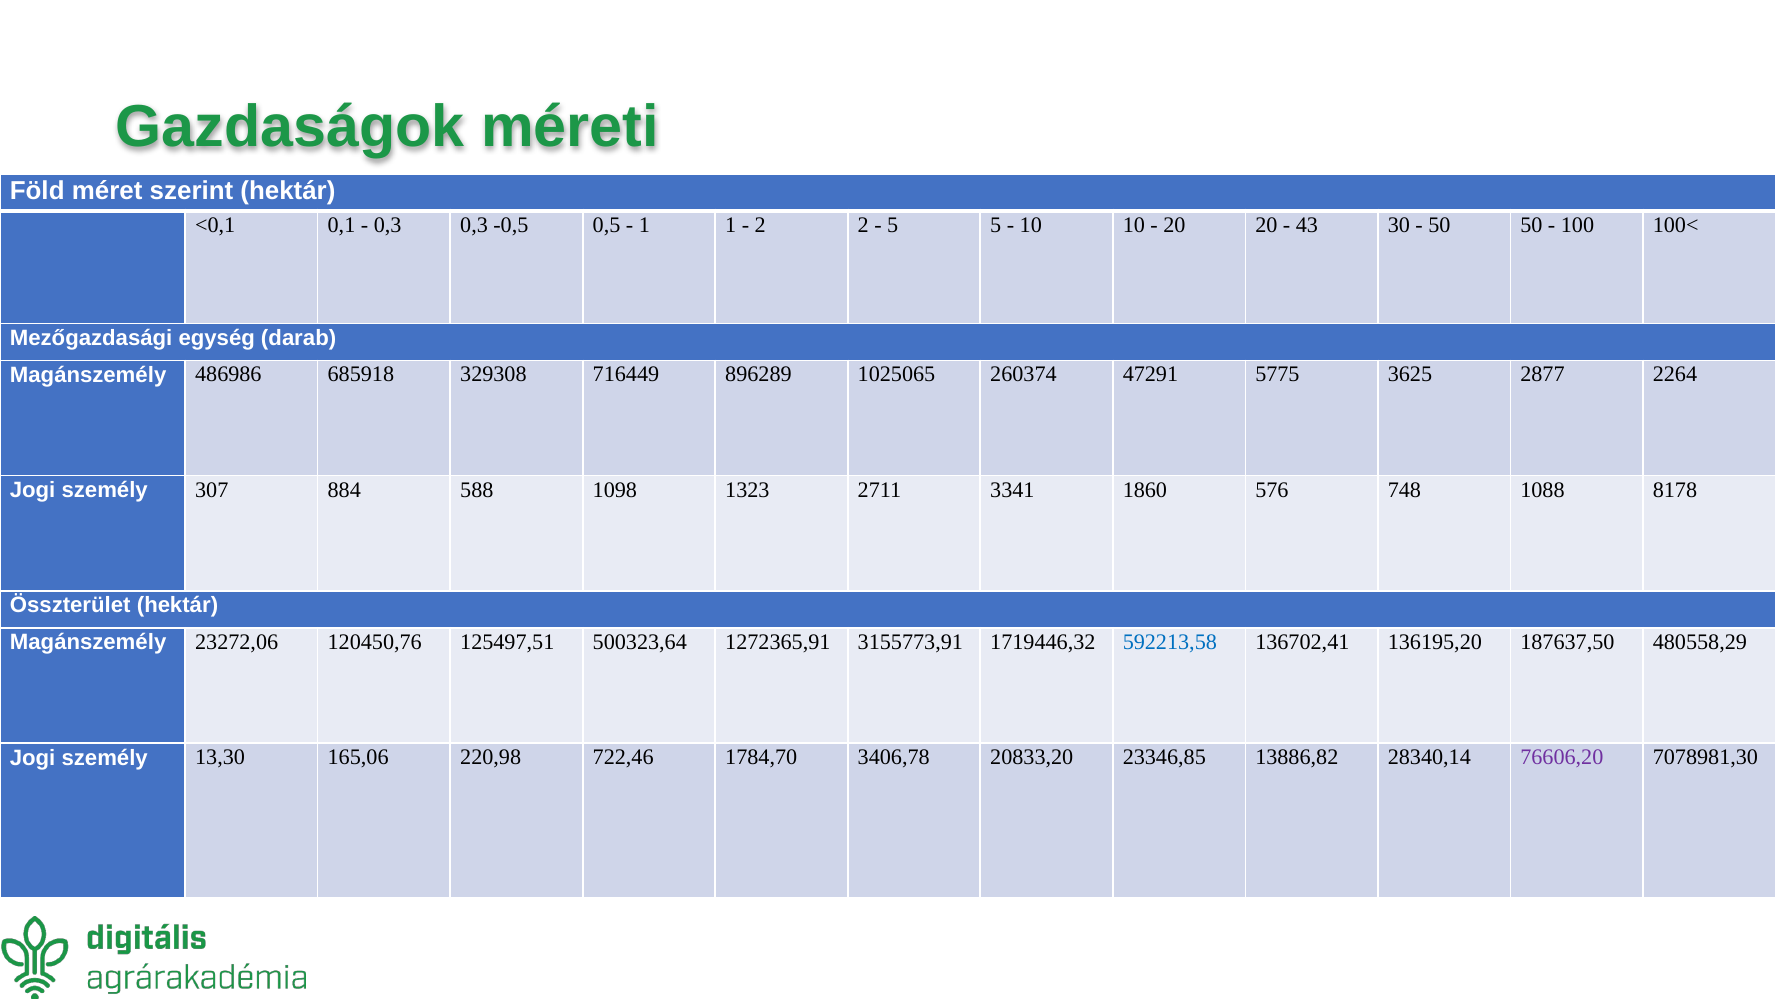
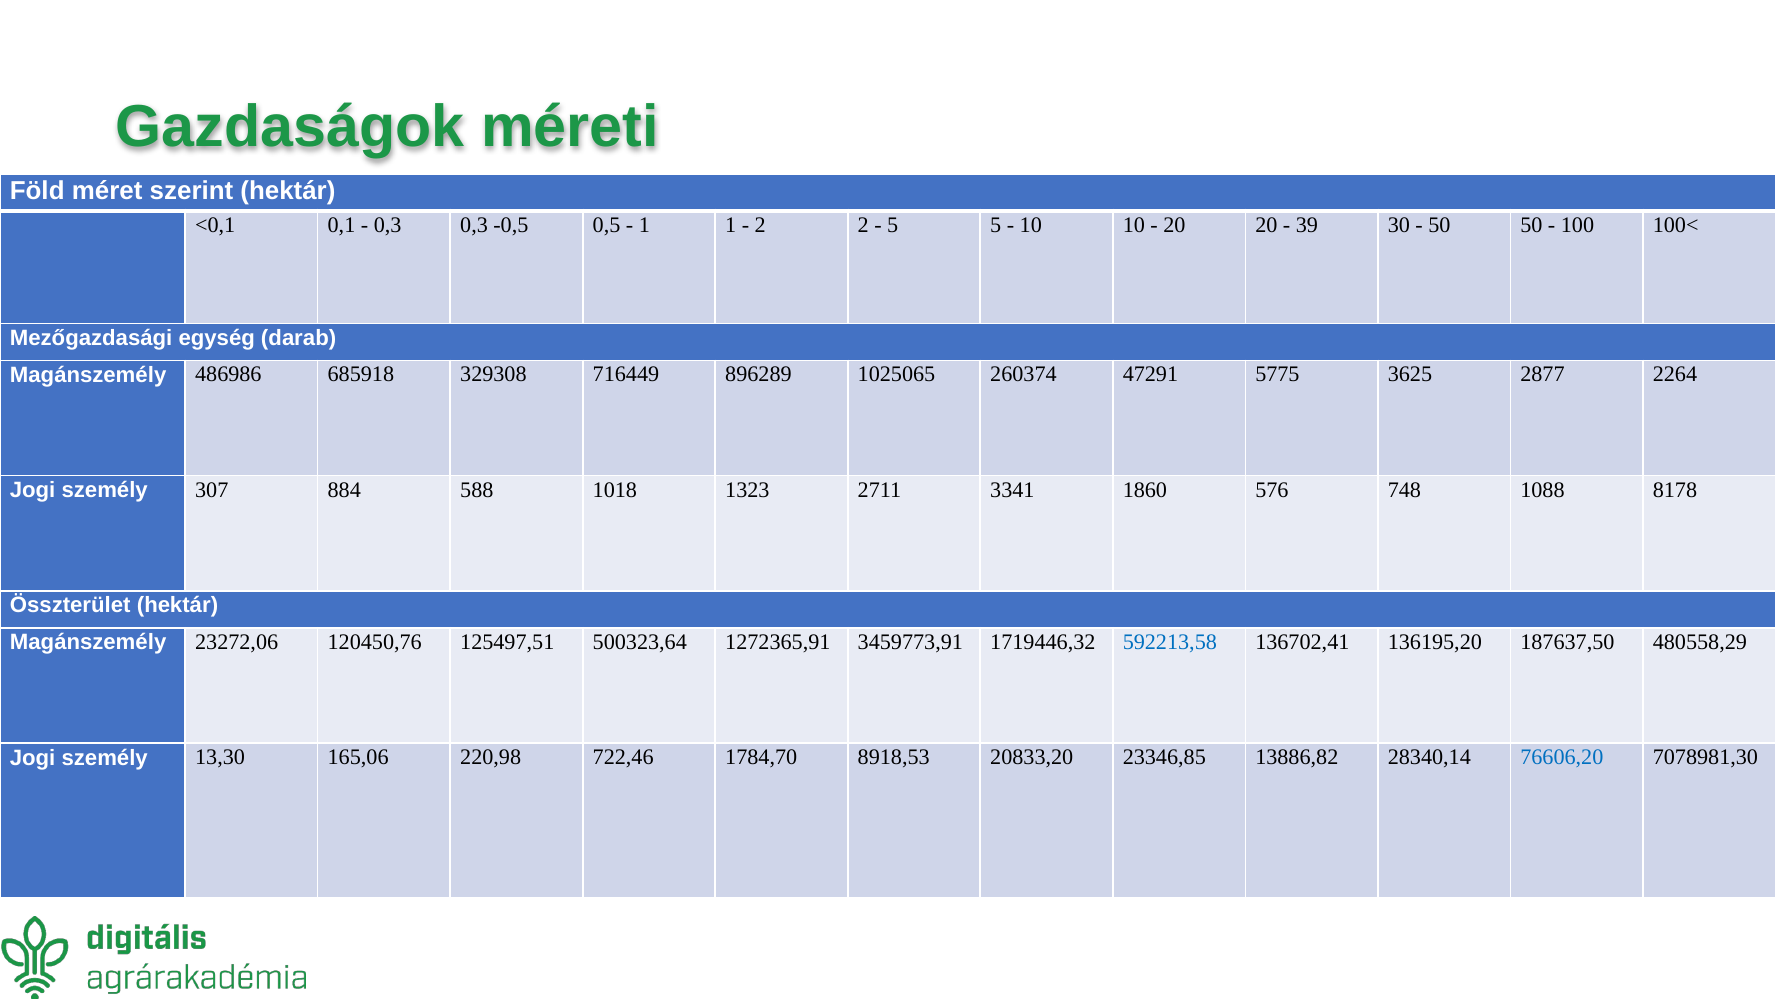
43: 43 -> 39 (1307, 225)
1098: 1098 -> 1018 (615, 490)
3155773,91: 3155773,91 -> 3459773,91 (910, 642)
3406,78: 3406,78 -> 8918,53 (894, 757)
76606,20 colour: purple -> blue (1562, 757)
